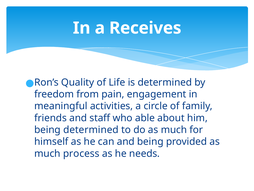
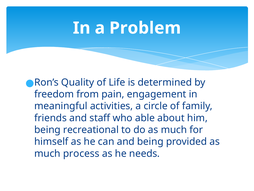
Receives: Receives -> Problem (145, 28)
being determined: determined -> recreational (91, 129)
